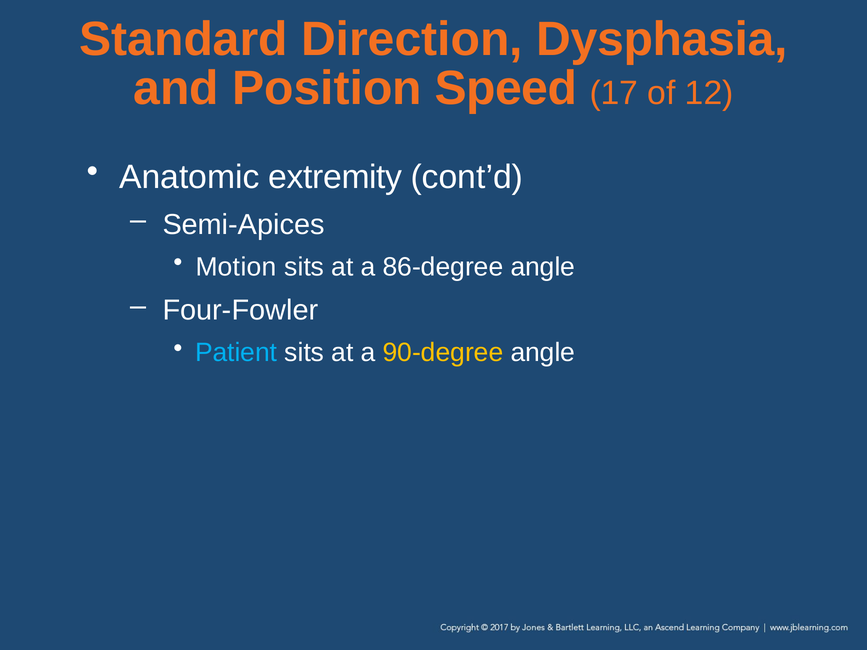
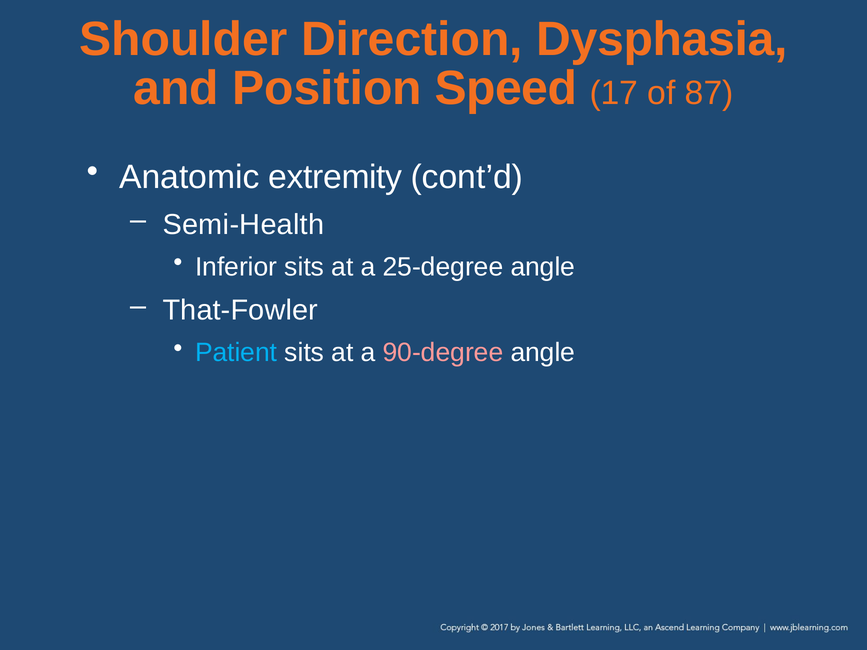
Standard: Standard -> Shoulder (184, 39)
12: 12 -> 87 (709, 93)
Semi-Apices: Semi-Apices -> Semi-Health (243, 225)
Motion: Motion -> Inferior (236, 267)
86-degree: 86-degree -> 25-degree (443, 267)
Four-Fowler: Four-Fowler -> That-Fowler (240, 310)
90-degree colour: yellow -> pink (443, 353)
